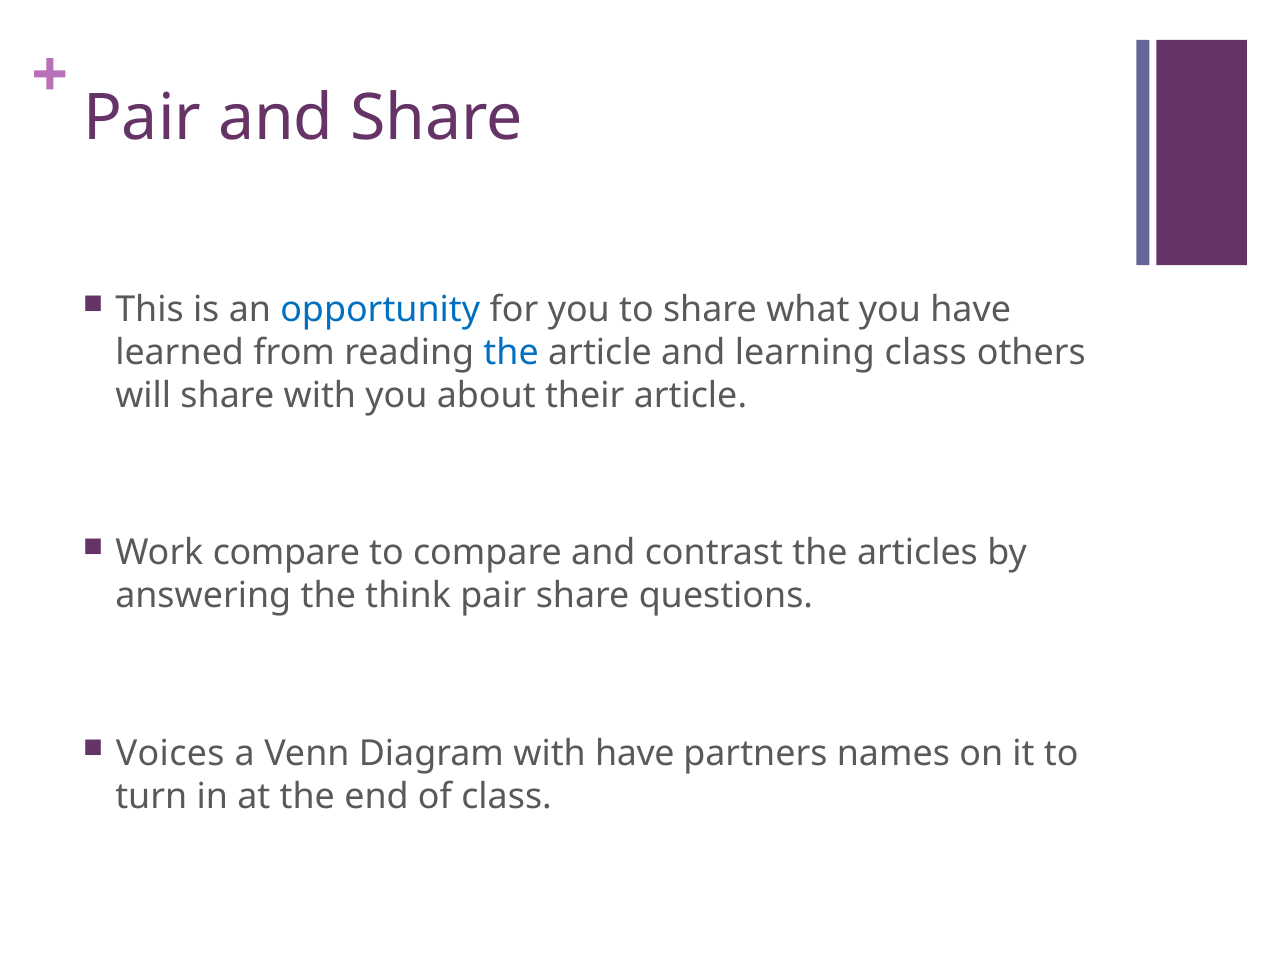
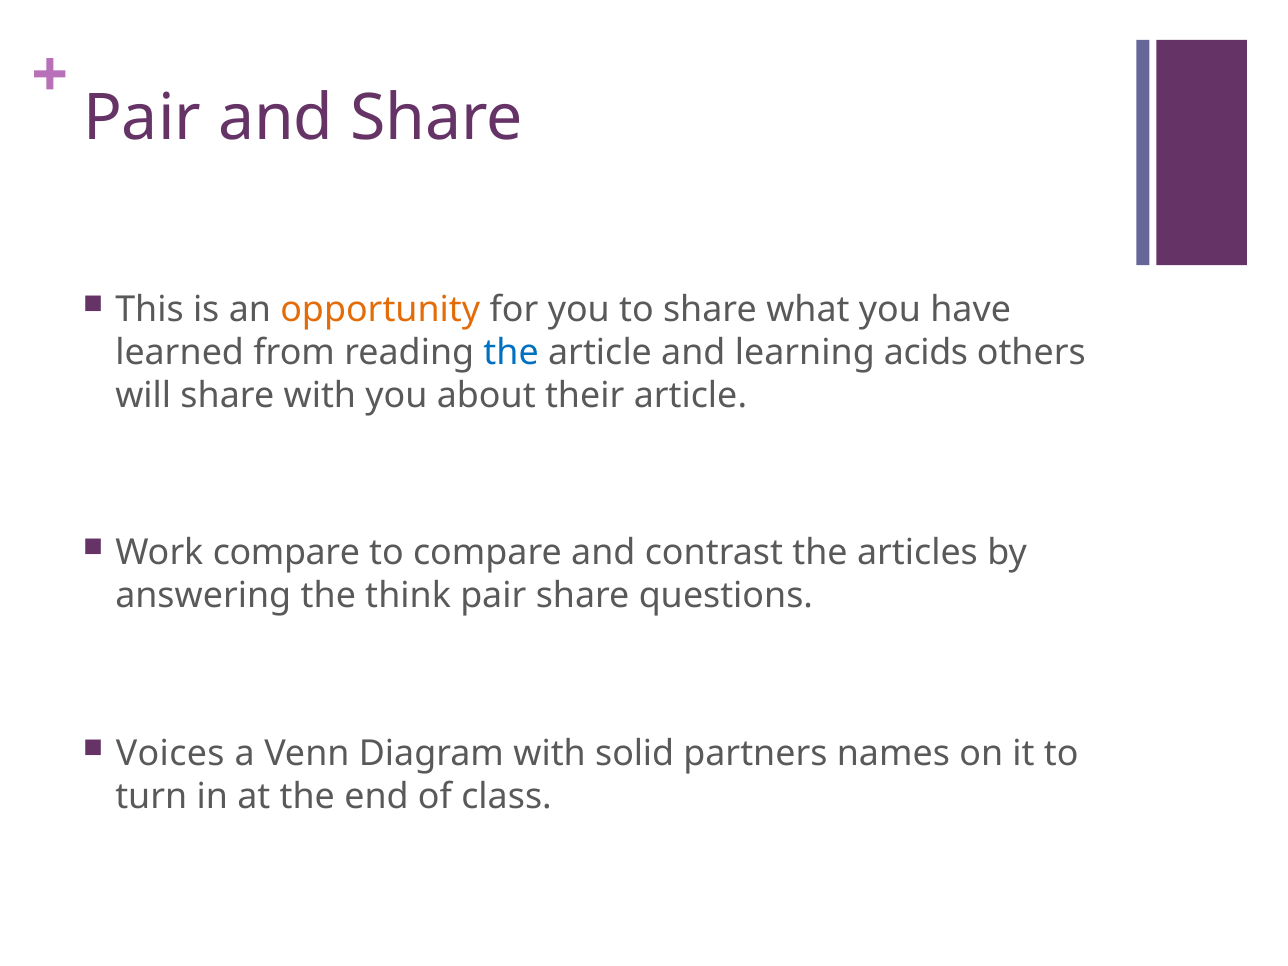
opportunity colour: blue -> orange (380, 309)
learning class: class -> acids (926, 352)
with have: have -> solid (635, 753)
